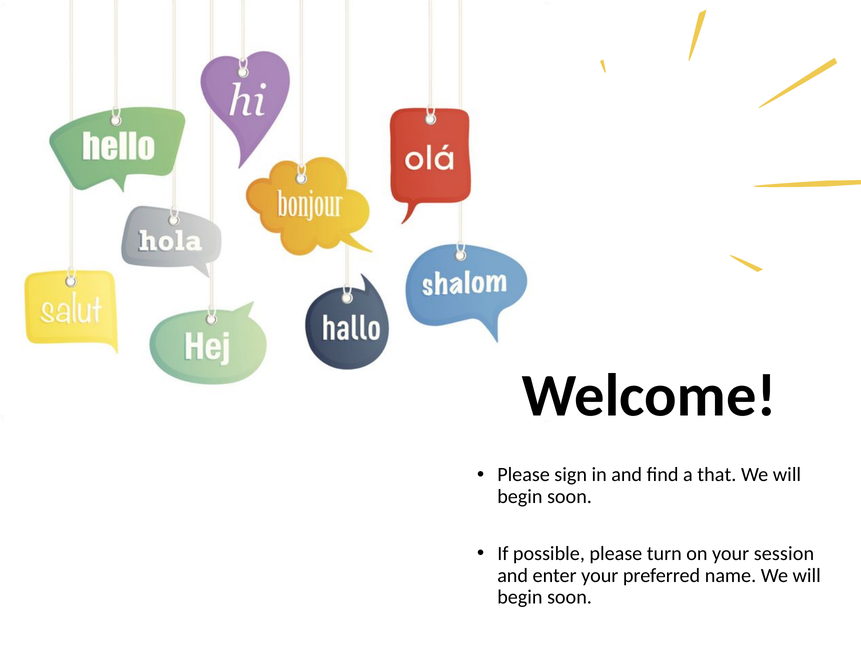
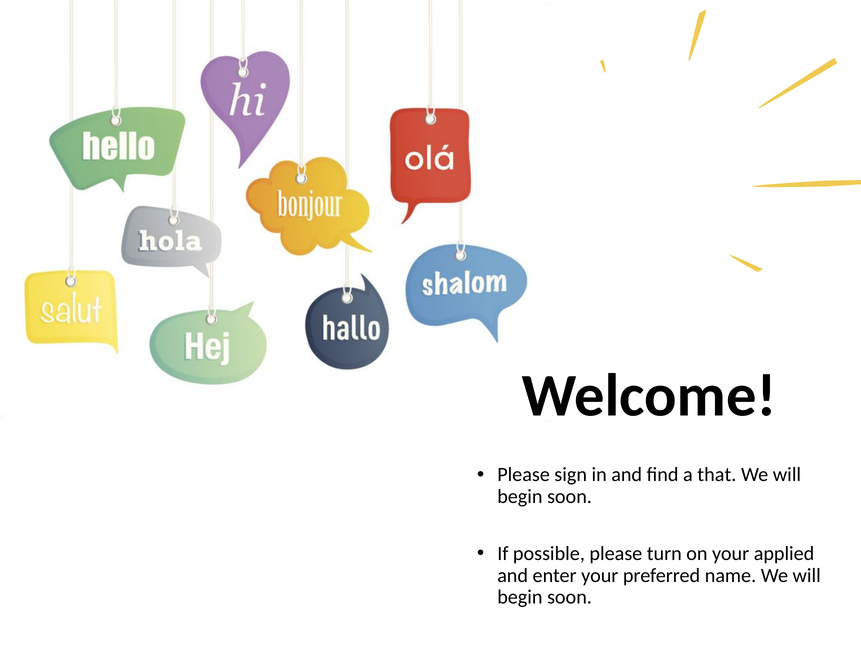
session: session -> applied (784, 553)
